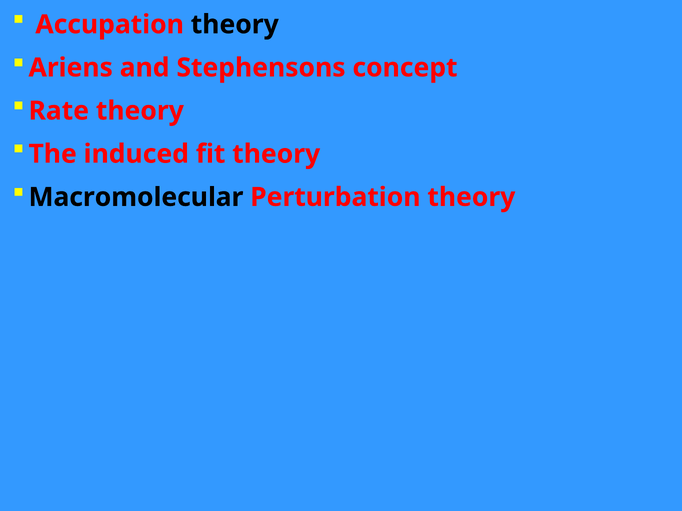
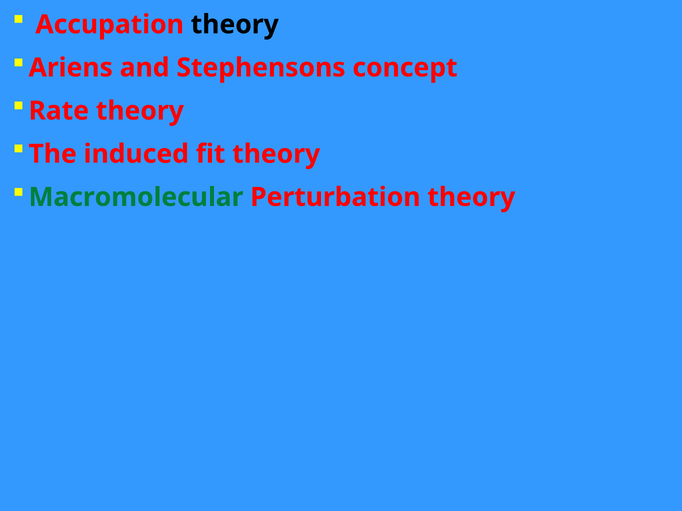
Macromolecular colour: black -> green (136, 197)
